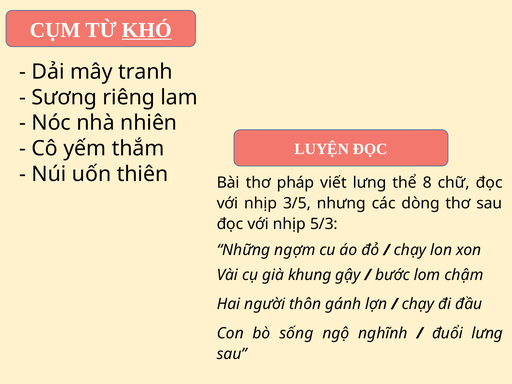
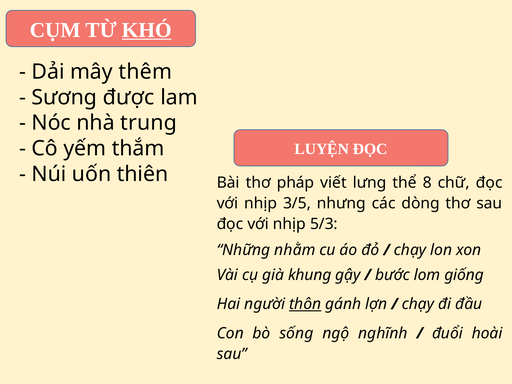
tranh: tranh -> thêm (145, 72)
riêng: riêng -> được (129, 97)
nhiên: nhiên -> trung (149, 123)
ngợm: ngợm -> nhằm (295, 250)
chậm: chậm -> giống (464, 275)
thôn underline: none -> present (305, 304)
đuổi lưng: lưng -> hoài (487, 333)
